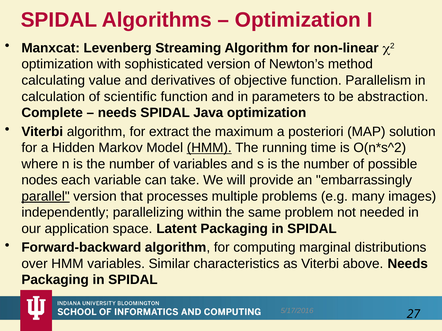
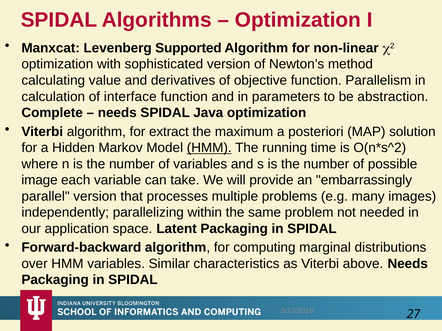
Streaming: Streaming -> Supported (188, 48)
scientific: scientific -> interface (130, 97)
nodes: nodes -> image (39, 180)
parallel underline: present -> none (46, 197)
